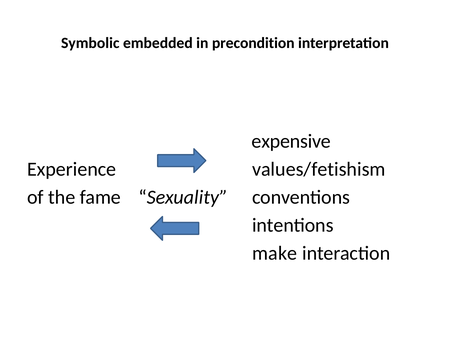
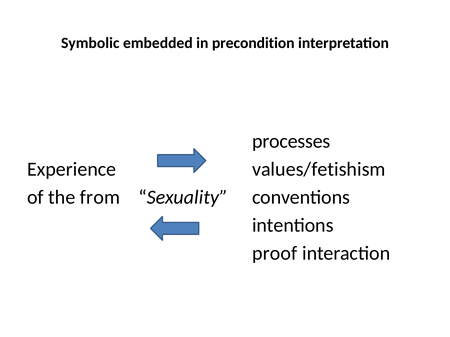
expensive: expensive -> processes (291, 141)
fame: fame -> from (100, 198)
make: make -> proof (275, 254)
